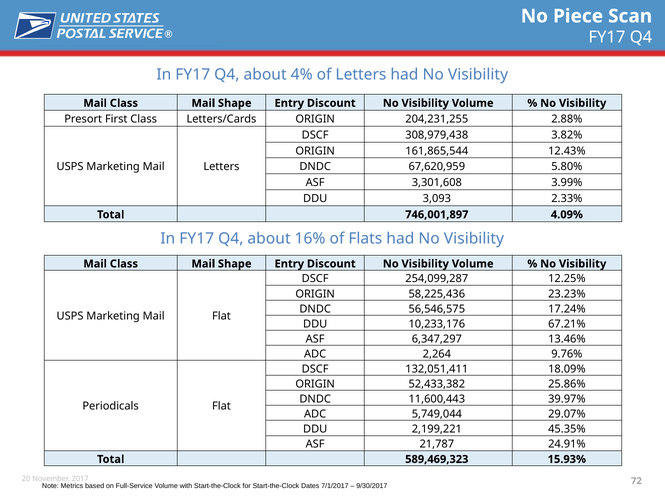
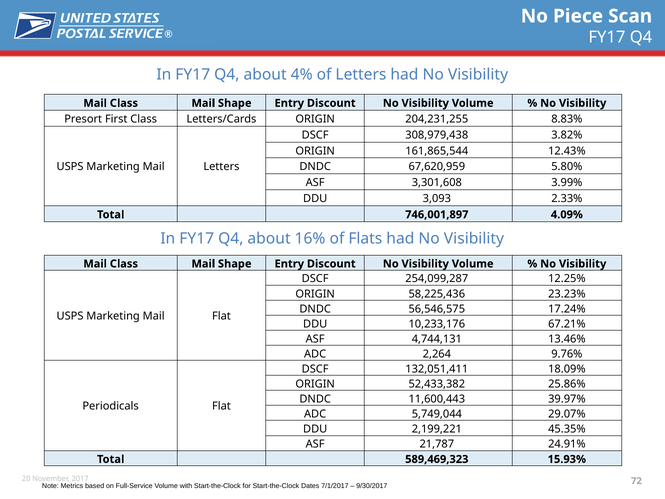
2.88%: 2.88% -> 8.83% (567, 119)
6,347,297: 6,347,297 -> 4,744,131 (437, 339)
